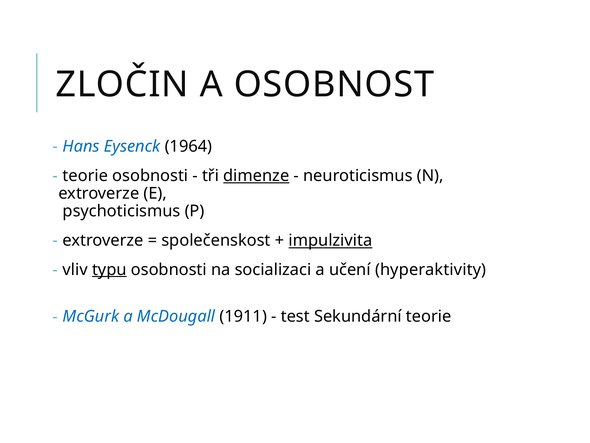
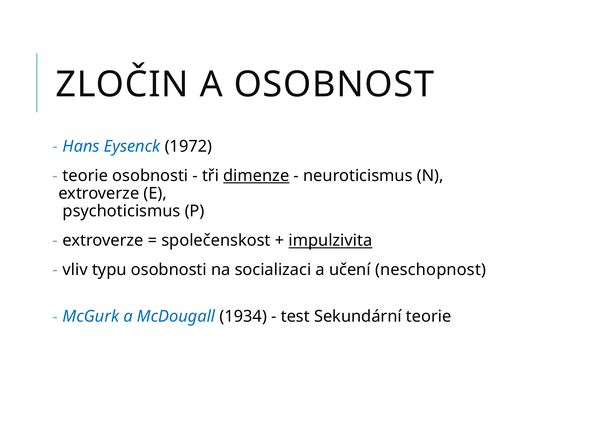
1964: 1964 -> 1972 (188, 146)
typu underline: present -> none (109, 269)
hyperaktivity: hyperaktivity -> neschopnost (431, 269)
1911: 1911 -> 1934 (243, 316)
